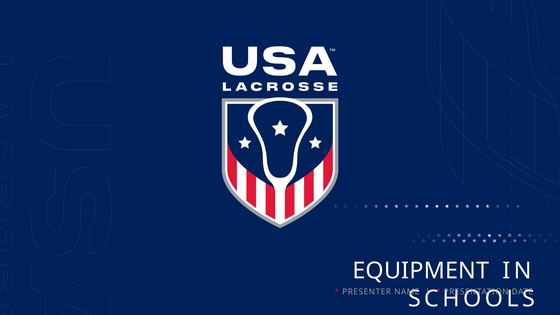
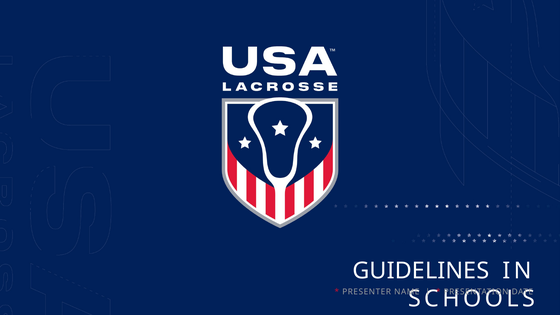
EQUIPMENT: EQUIPMENT -> GUIDELINES (421, 271)
